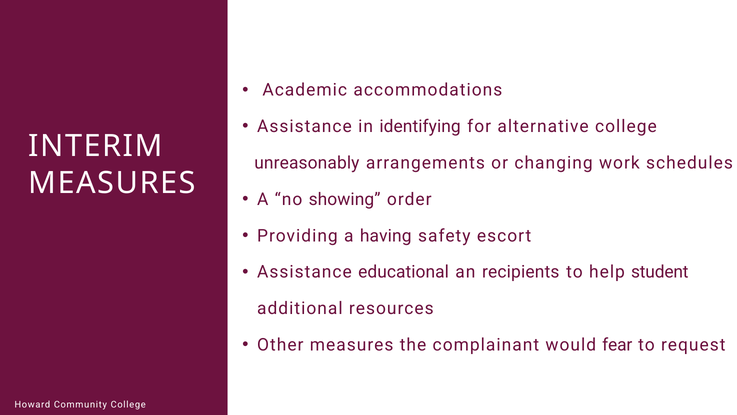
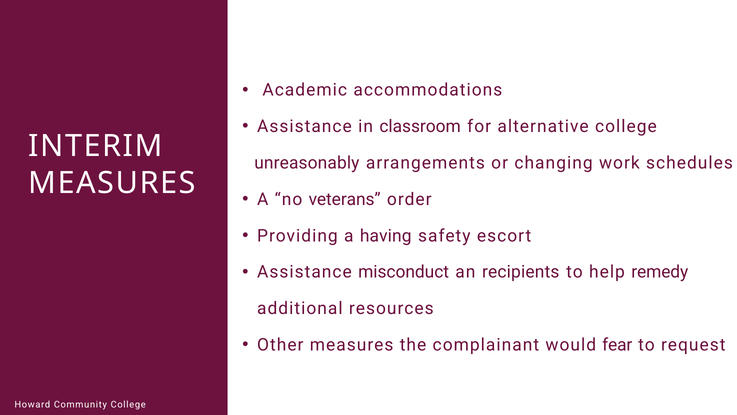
identifying: identifying -> classroom (420, 126)
showing: showing -> veterans (345, 199)
educational: educational -> misconduct (404, 272)
student: student -> remedy (660, 272)
